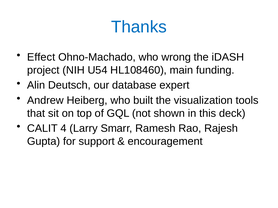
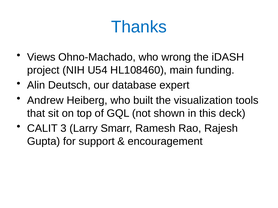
Effect: Effect -> Views (41, 57)
4: 4 -> 3 (63, 129)
